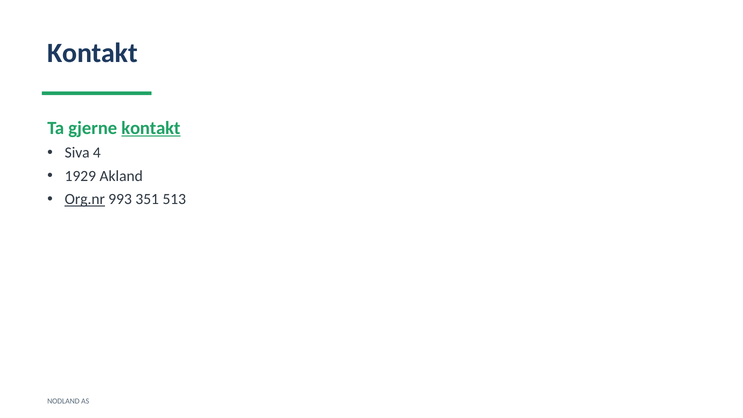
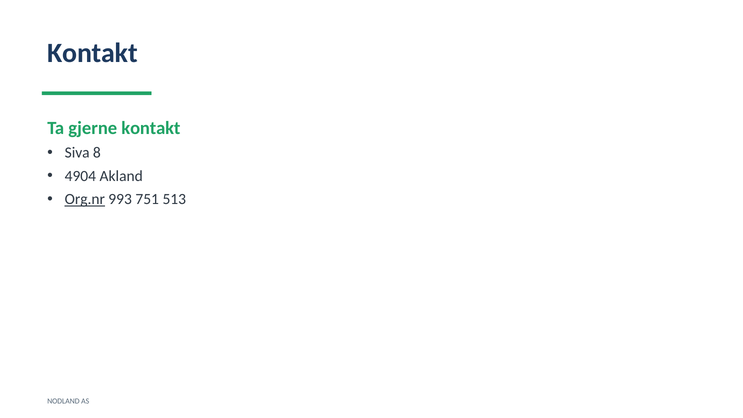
kontakt underline: present -> none (151, 128)
4: 4 -> 8 (97, 153)
1929: 1929 -> 4904 (80, 176)
351: 351 -> 751 (147, 199)
